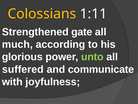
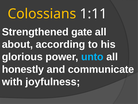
much: much -> about (17, 44)
unto colour: light green -> light blue (92, 57)
suffered: suffered -> honestly (23, 69)
